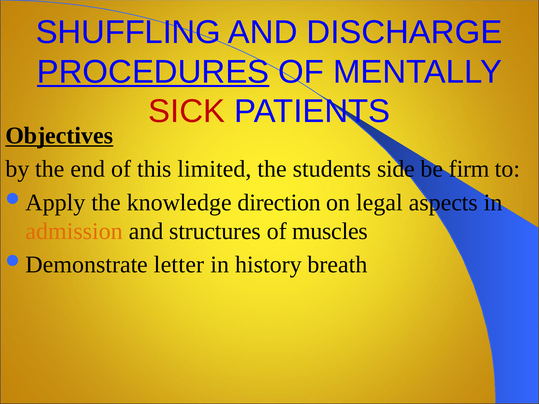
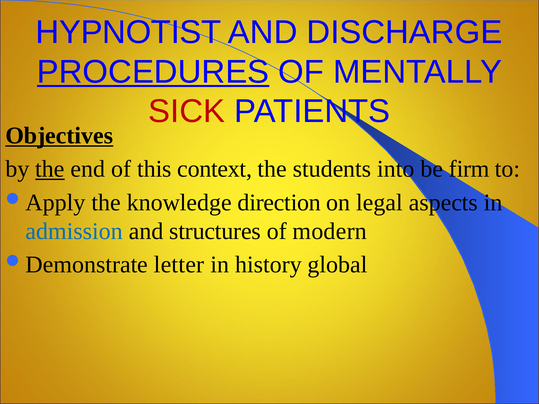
SHUFFLING: SHUFFLING -> HYPNOTIST (128, 32)
the underline: none -> present (50, 169)
limited: limited -> context (215, 169)
side: side -> into (396, 169)
admission colour: orange -> blue (74, 231)
muscles: muscles -> modern (330, 231)
breath: breath -> global (338, 265)
